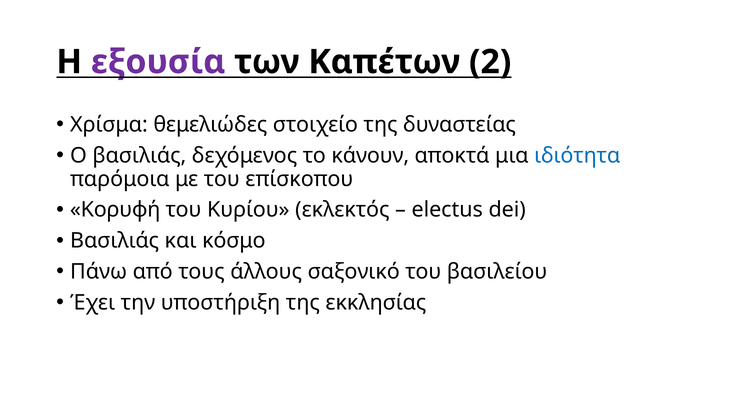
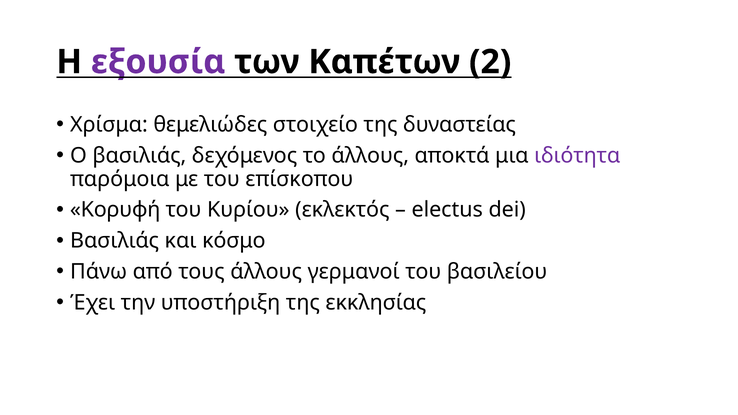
το κάνουν: κάνουν -> άλλους (370, 156)
ιδιότητα colour: blue -> purple (577, 156)
σαξονικό: σαξονικό -> γερμανοί (354, 272)
